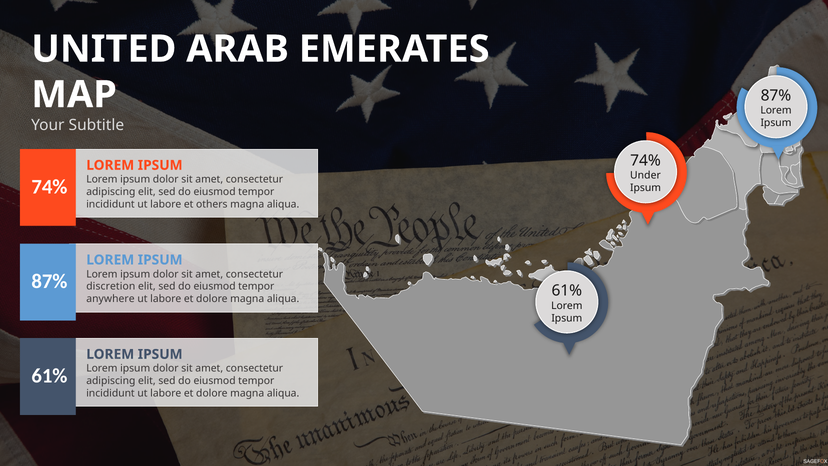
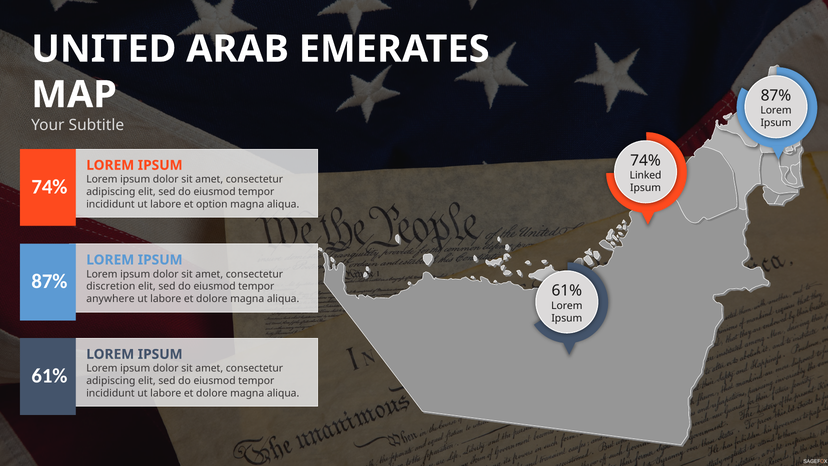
Under: Under -> Linked (646, 175)
others: others -> option (212, 204)
